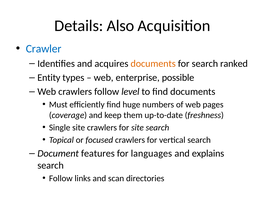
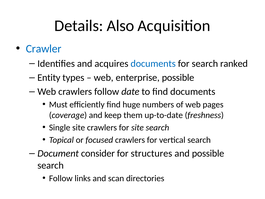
documents colour: orange -> blue (153, 64)
level: level -> date (130, 92)
features: features -> consider (98, 153)
languages: languages -> structures (151, 153)
and explains: explains -> possible (208, 153)
